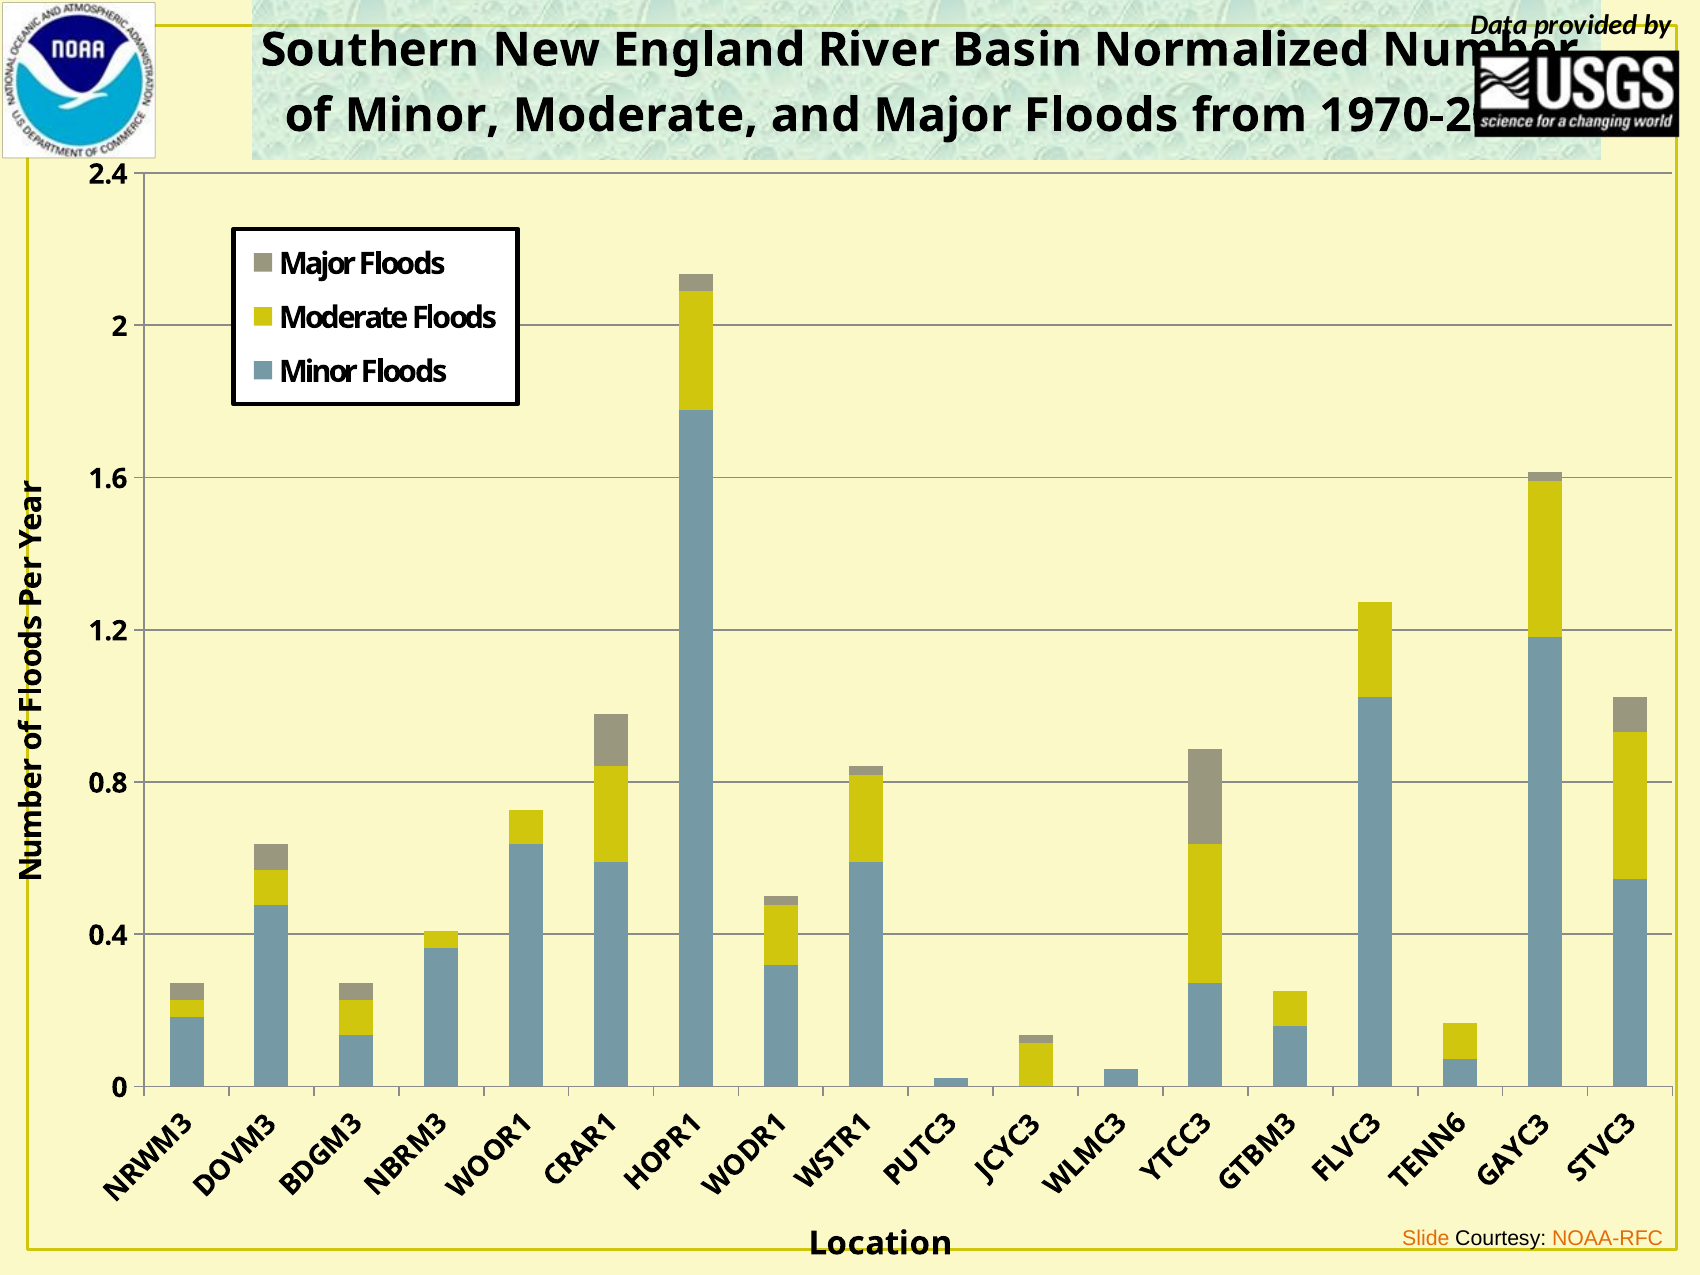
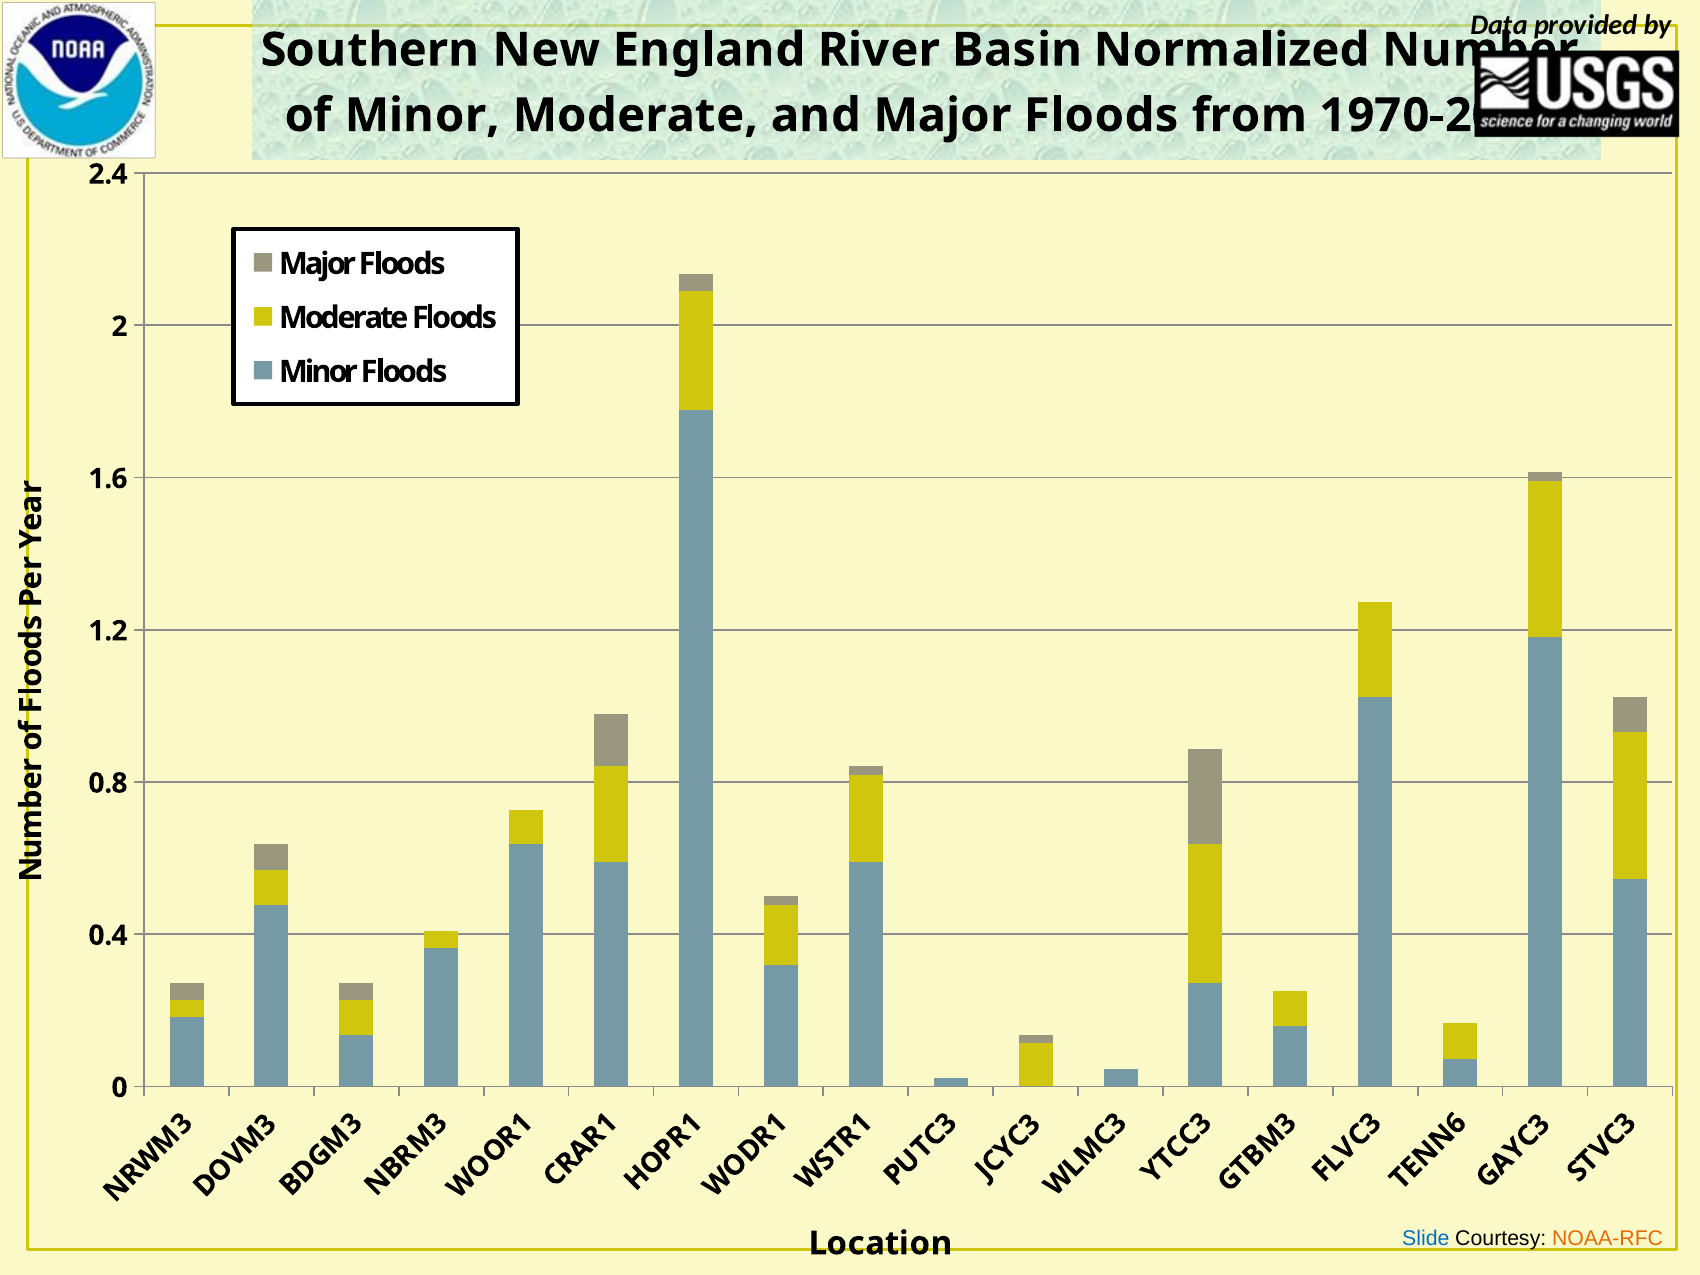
Slide colour: orange -> blue (1426, 1238)
